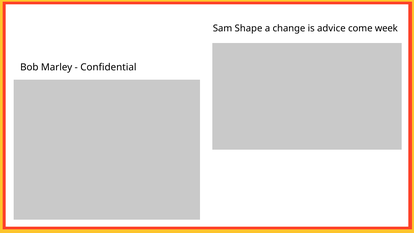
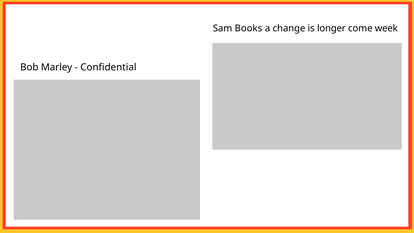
Shape: Shape -> Books (248, 28)
advice: advice -> longer (331, 28)
